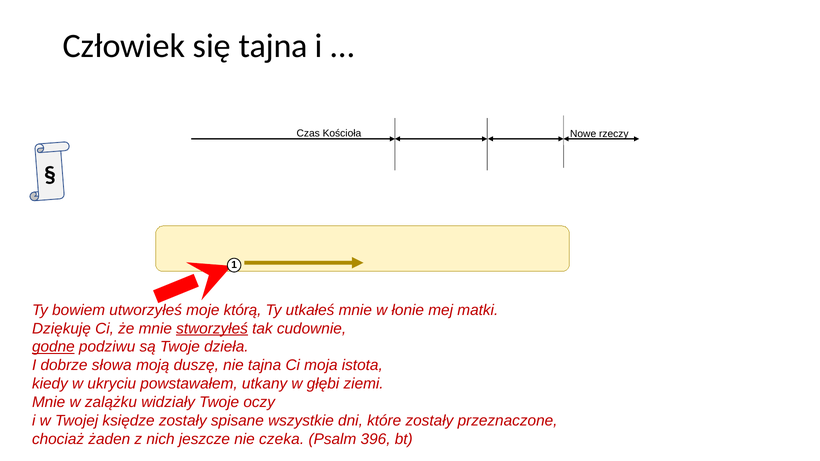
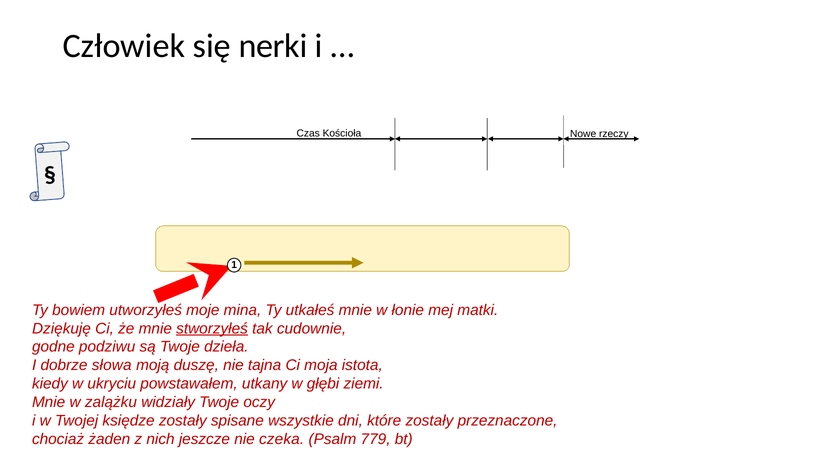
się tajna: tajna -> nerki (273, 46)
którą: którą -> mina (242, 310)
godne underline: present -> none (53, 347)
396: 396 -> 779 (376, 439)
